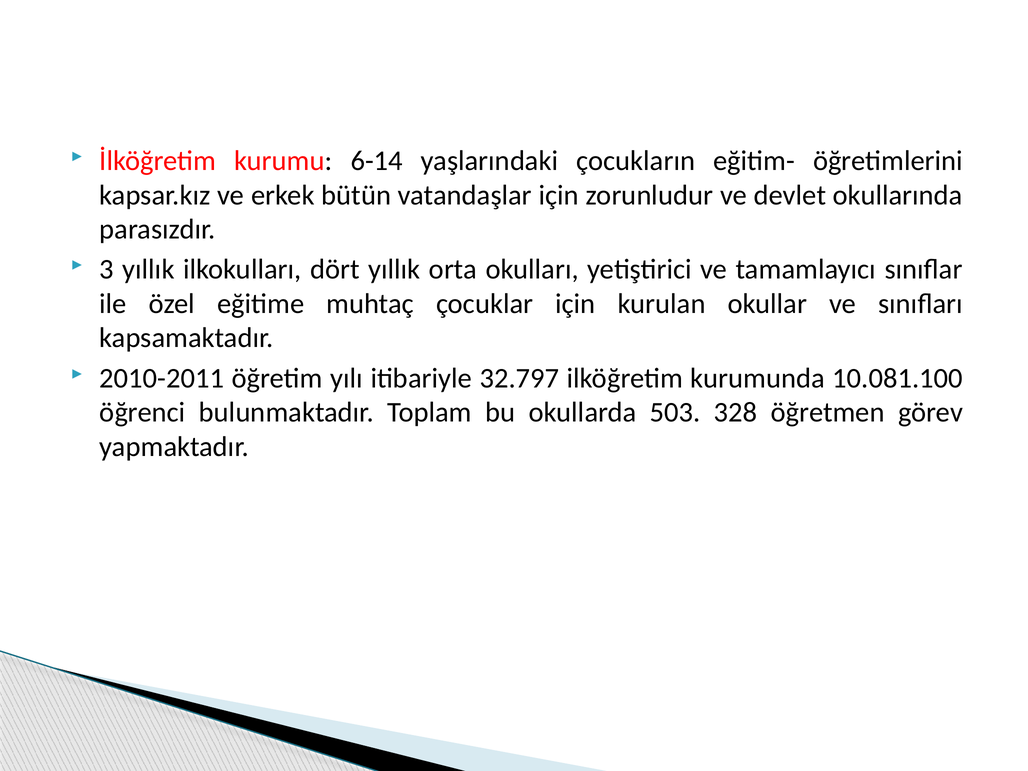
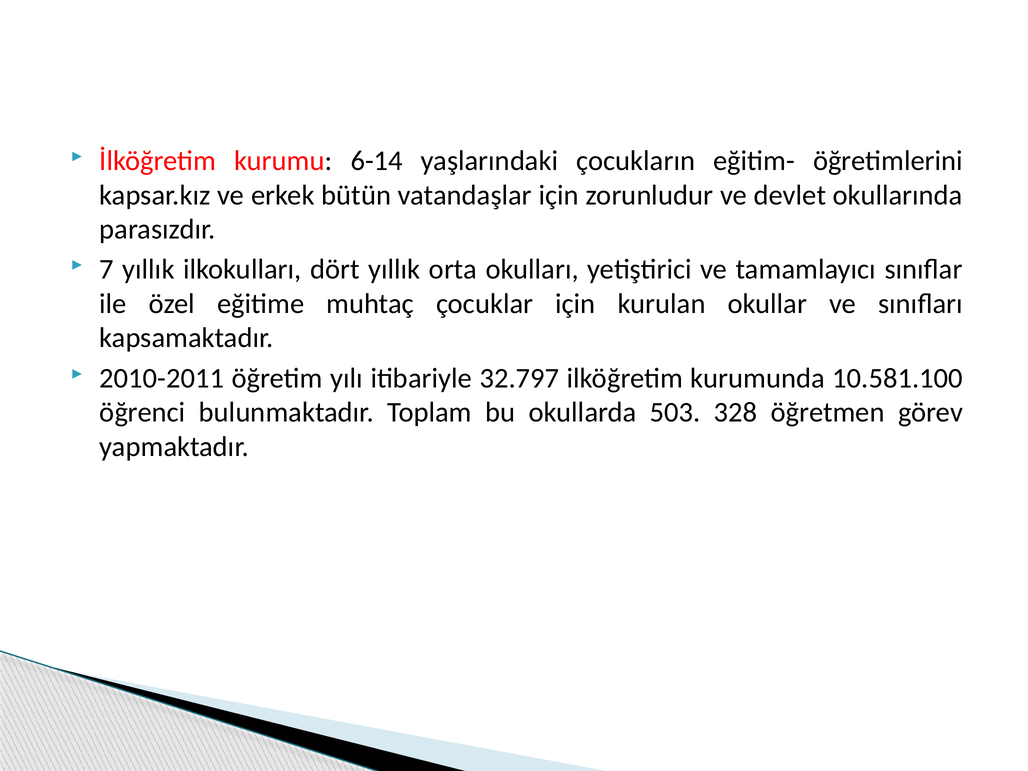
3: 3 -> 7 (107, 269)
10.081.100: 10.081.100 -> 10.581.100 (898, 378)
